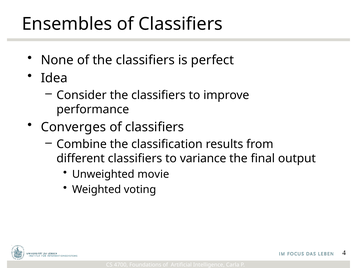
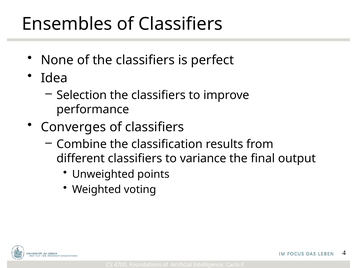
Consider: Consider -> Selection (82, 95)
movie: movie -> points (153, 174)
